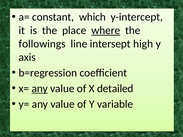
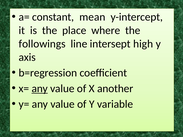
which: which -> mean (92, 17)
where underline: present -> none (106, 30)
detailed: detailed -> another (115, 89)
